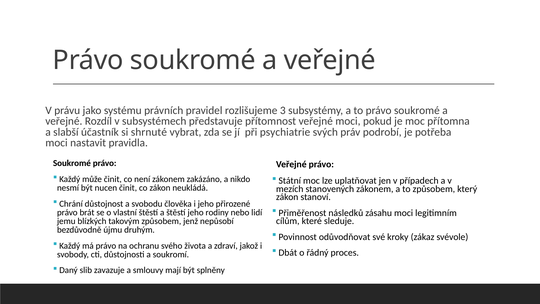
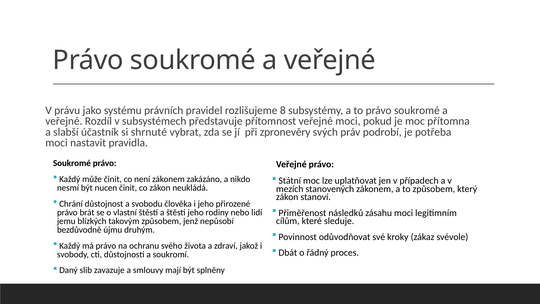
3: 3 -> 8 (283, 110)
psychiatrie: psychiatrie -> zpronevěry (285, 132)
